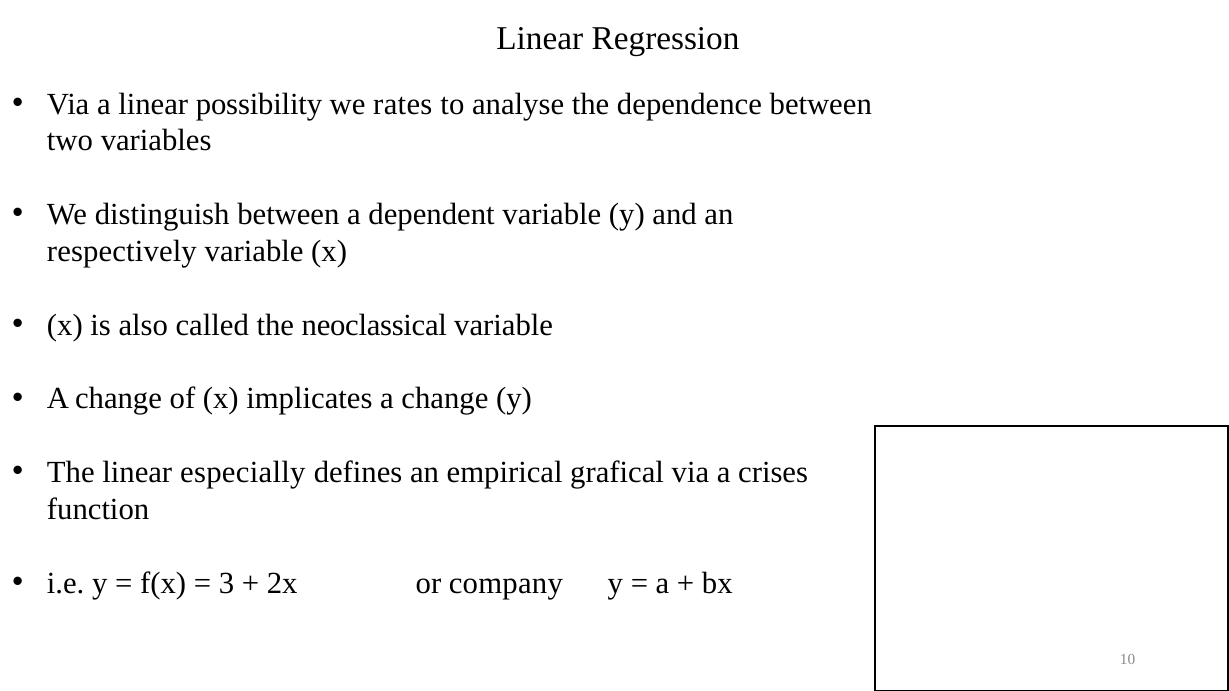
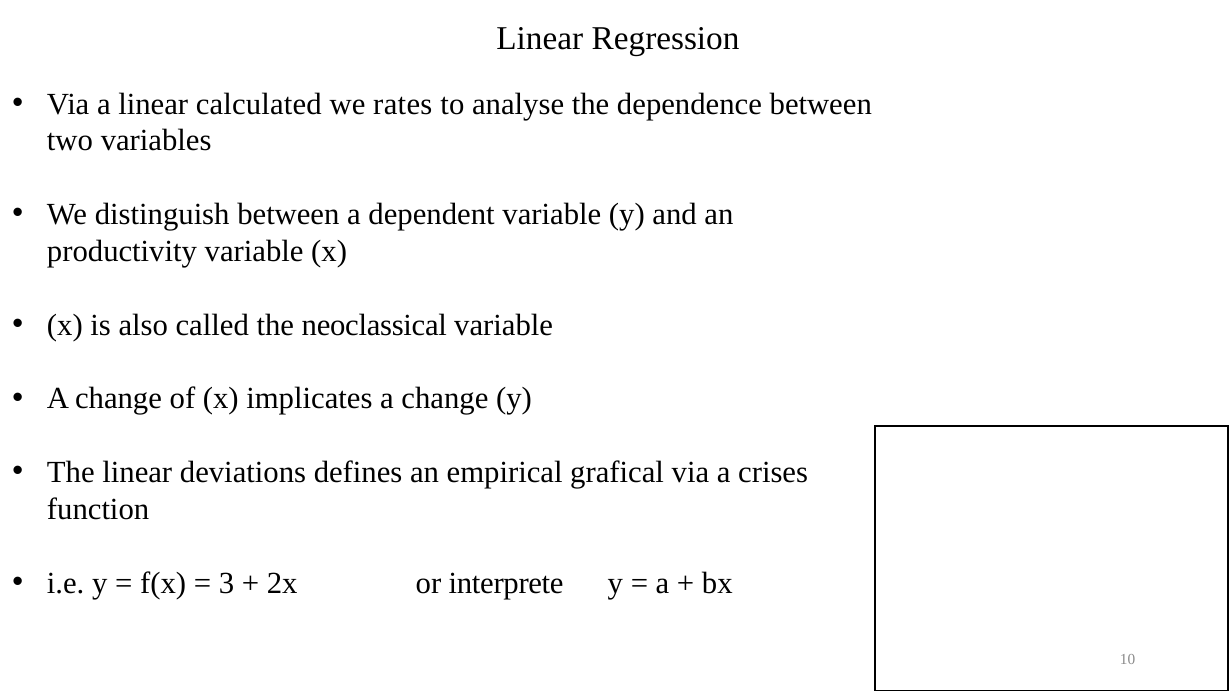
possibility: possibility -> calculated (259, 104)
respectively: respectively -> productivity (122, 251)
especially: especially -> deviations (243, 473)
company: company -> interprete (506, 583)
